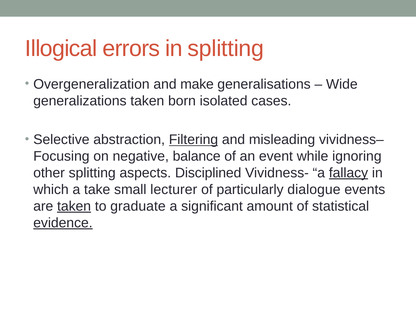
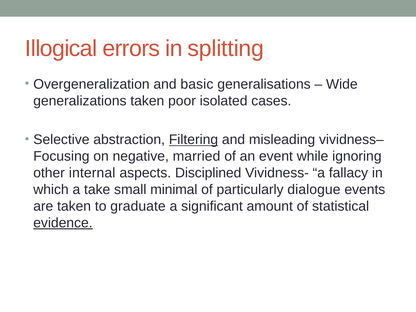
make: make -> basic (197, 84)
born: born -> poor (182, 101)
balance: balance -> married (197, 156)
other splitting: splitting -> internal (92, 173)
fallacy underline: present -> none (348, 173)
lecturer: lecturer -> minimal (174, 190)
taken underline: present -> none (74, 206)
